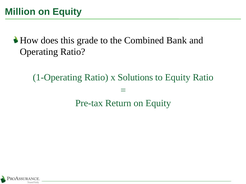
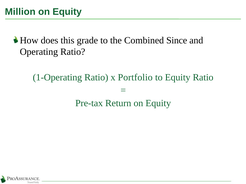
Bank: Bank -> Since (177, 40)
Solutions: Solutions -> Portfolio (135, 78)
